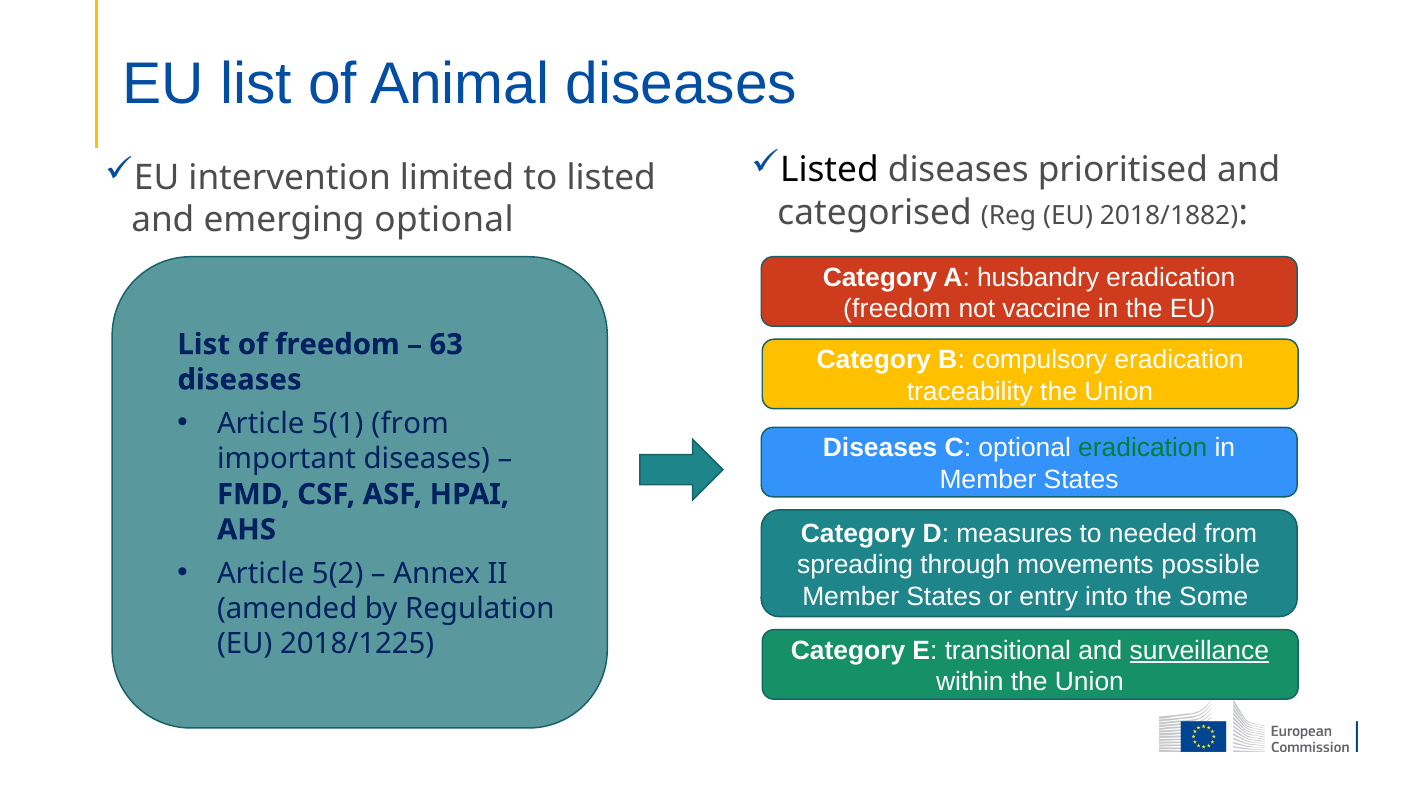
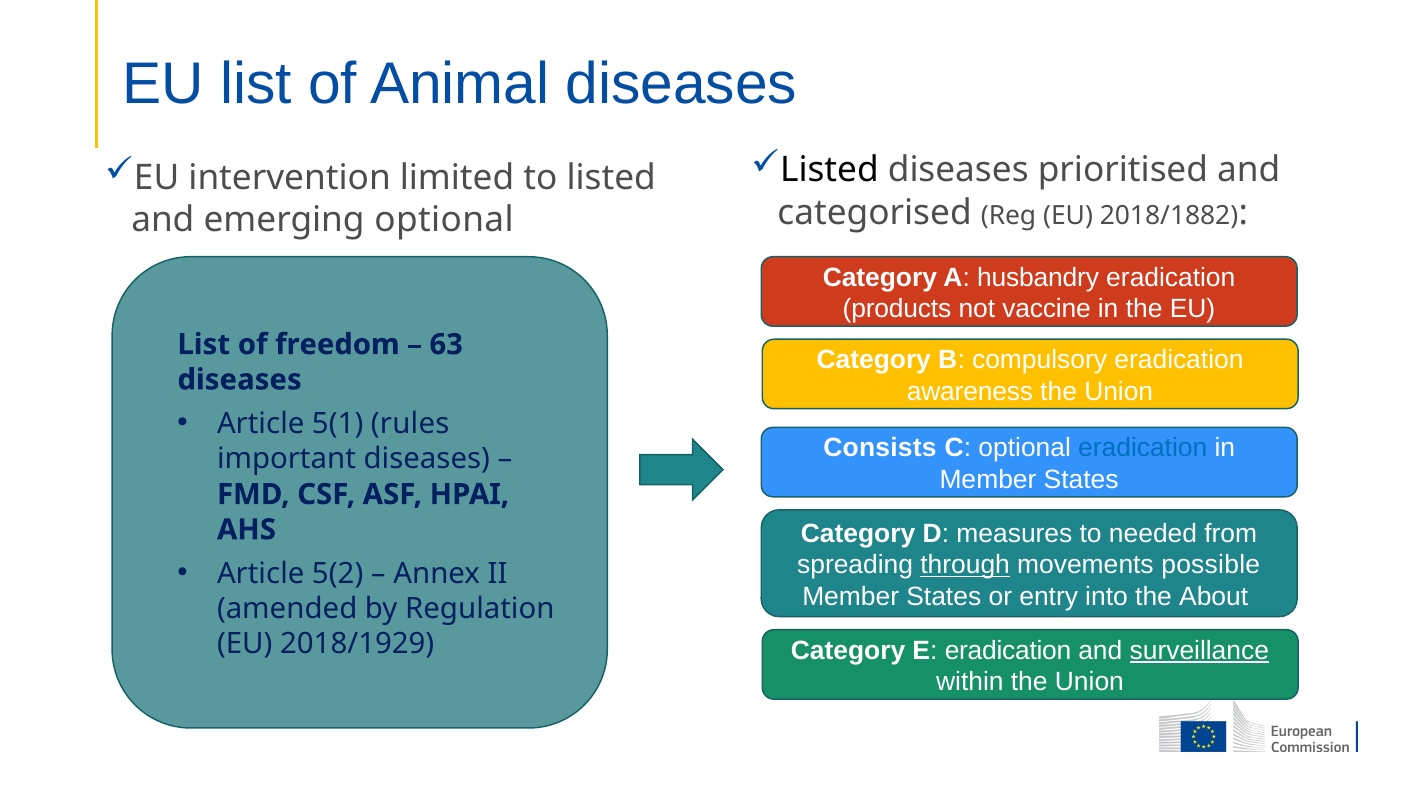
freedom: freedom -> products (897, 309)
traceability: traceability -> awareness (970, 391)
5(1 from: from -> rules (410, 424)
Diseases: Diseases -> Consists (880, 448)
eradication colour: green -> blue (1143, 448)
through underline: none -> present (965, 565)
Some: Some -> About (1214, 596)
2018/1225: 2018/1225 -> 2018/1929 (357, 644)
E transitional: transitional -> eradication (1008, 650)
